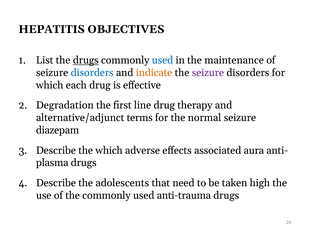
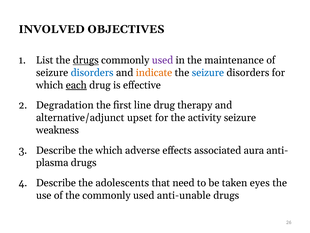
HEPATITIS: HEPATITIS -> INVOLVED (52, 29)
used colour: blue -> purple (162, 60)
seizure colour: purple -> blue (208, 73)
each underline: none -> present (76, 85)
terms: terms -> upset (140, 117)
normal: normal -> activity (205, 117)
diazepam: diazepam -> weakness (57, 130)
high: high -> eyes (260, 183)
anti-trauma: anti-trauma -> anti-unable (184, 195)
